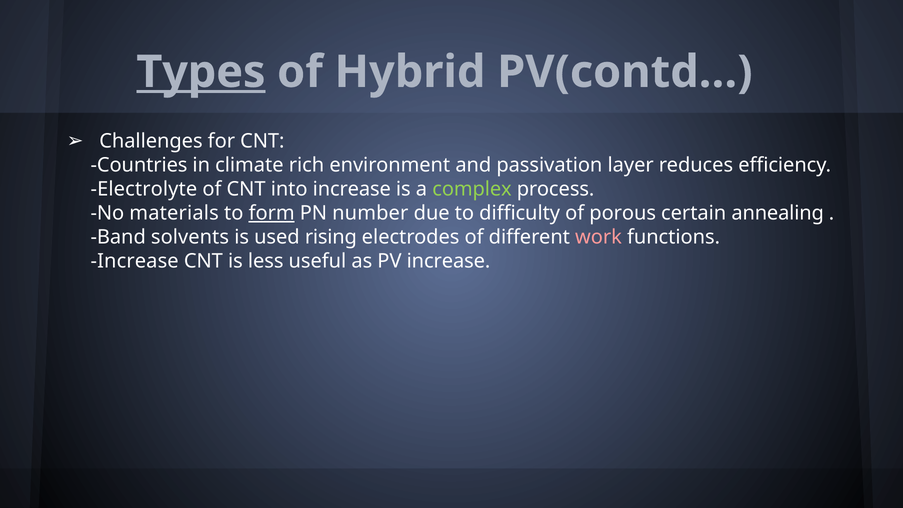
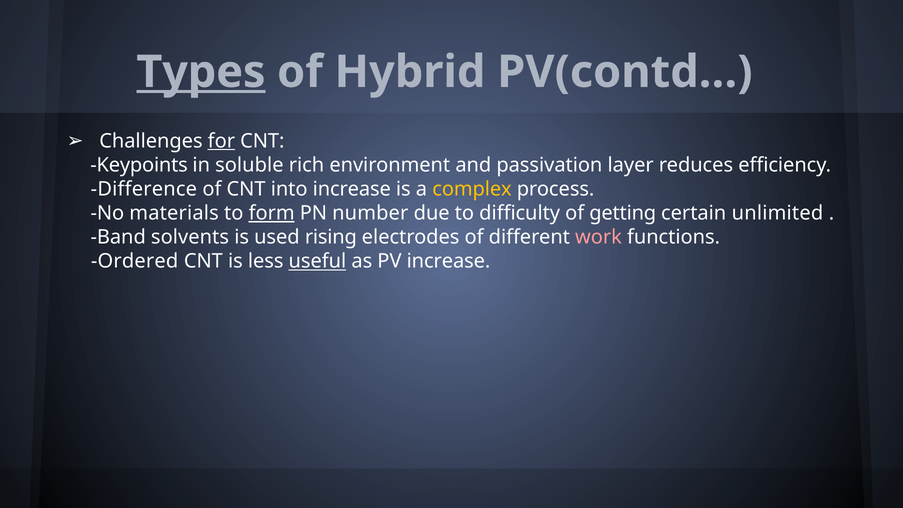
for underline: none -> present (221, 141)
Countries: Countries -> Keypoints (139, 165)
climate: climate -> soluble (249, 165)
Electrolyte: Electrolyte -> Difference (144, 189)
complex colour: light green -> yellow (472, 189)
porous: porous -> getting (623, 213)
annealing: annealing -> unlimited (777, 213)
Increase: Increase -> Ordered (135, 261)
useful underline: none -> present (317, 261)
